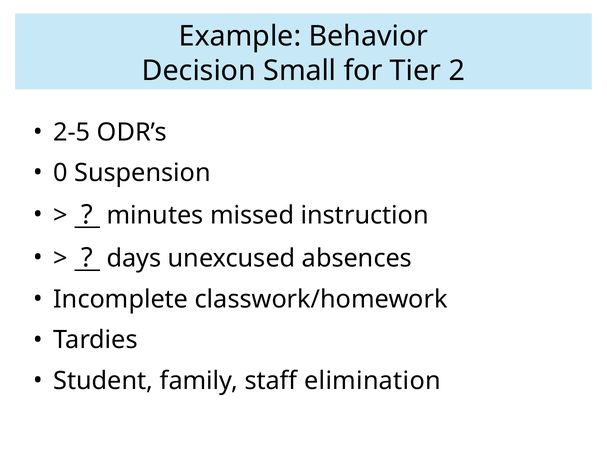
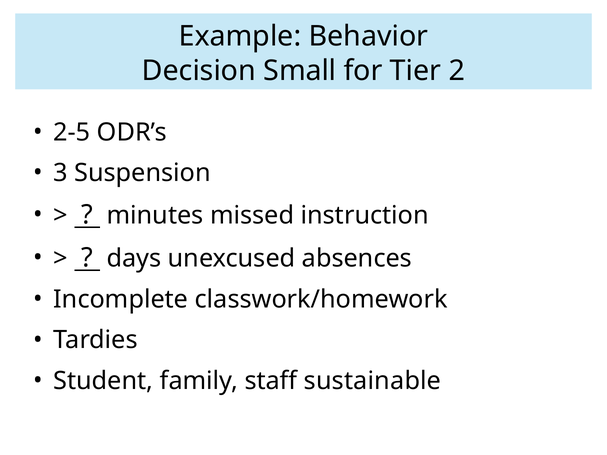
0: 0 -> 3 (61, 173)
elimination: elimination -> sustainable (373, 381)
